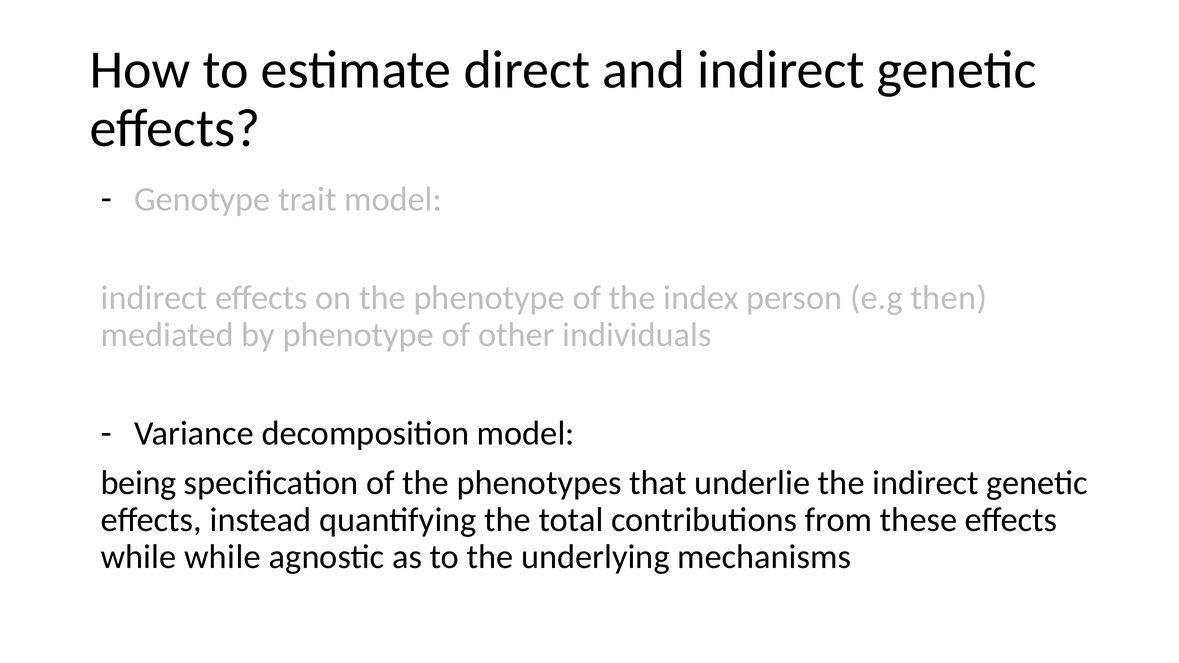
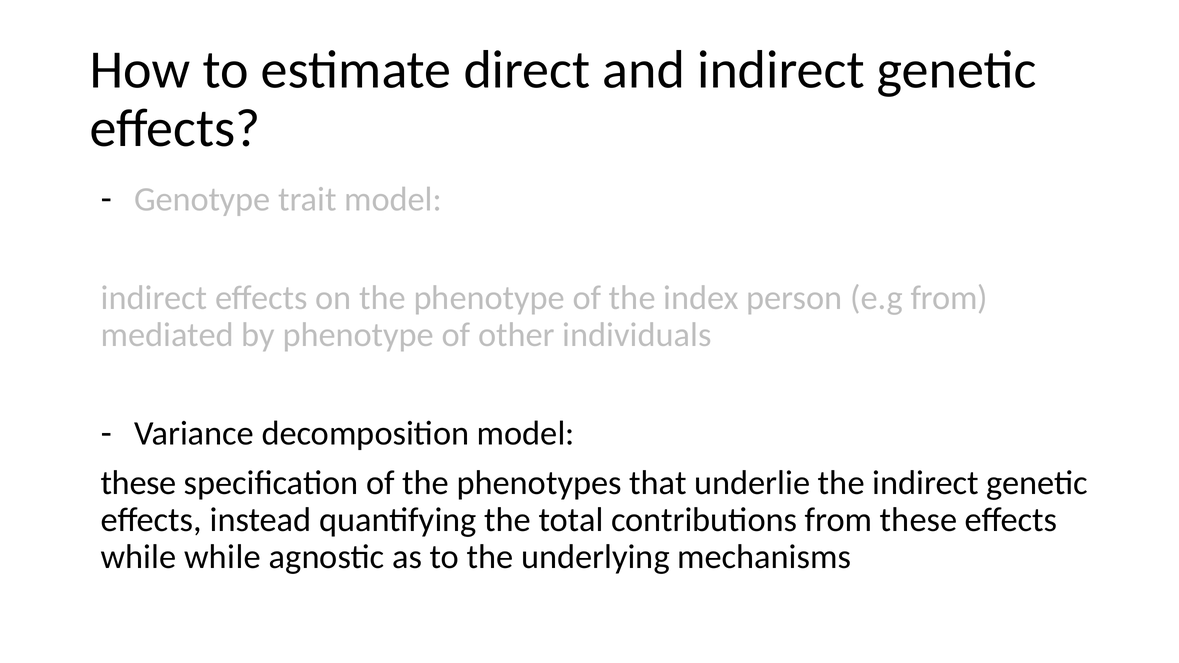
e.g then: then -> from (949, 298)
being: being -> these (139, 483)
